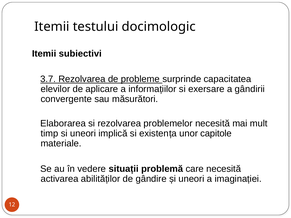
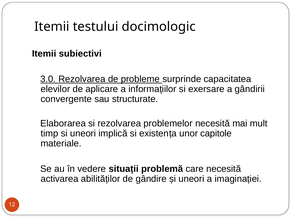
3.7: 3.7 -> 3.0 (48, 79)
măsurători: măsurători -> structurate (135, 99)
